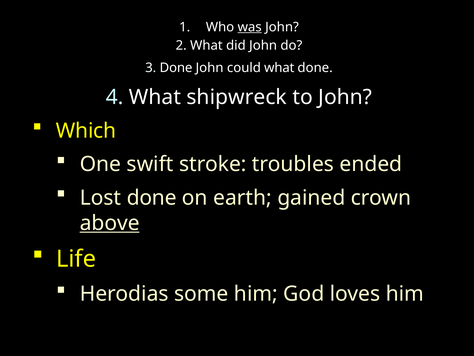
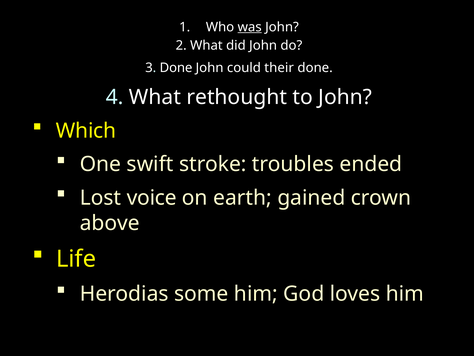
could what: what -> their (279, 68)
shipwreck: shipwreck -> rethought (237, 97)
Lost done: done -> voice (152, 197)
above underline: present -> none (110, 223)
